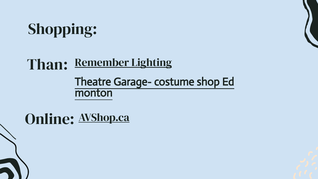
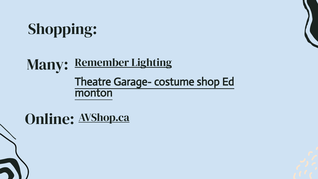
Than: Than -> Many (48, 64)
